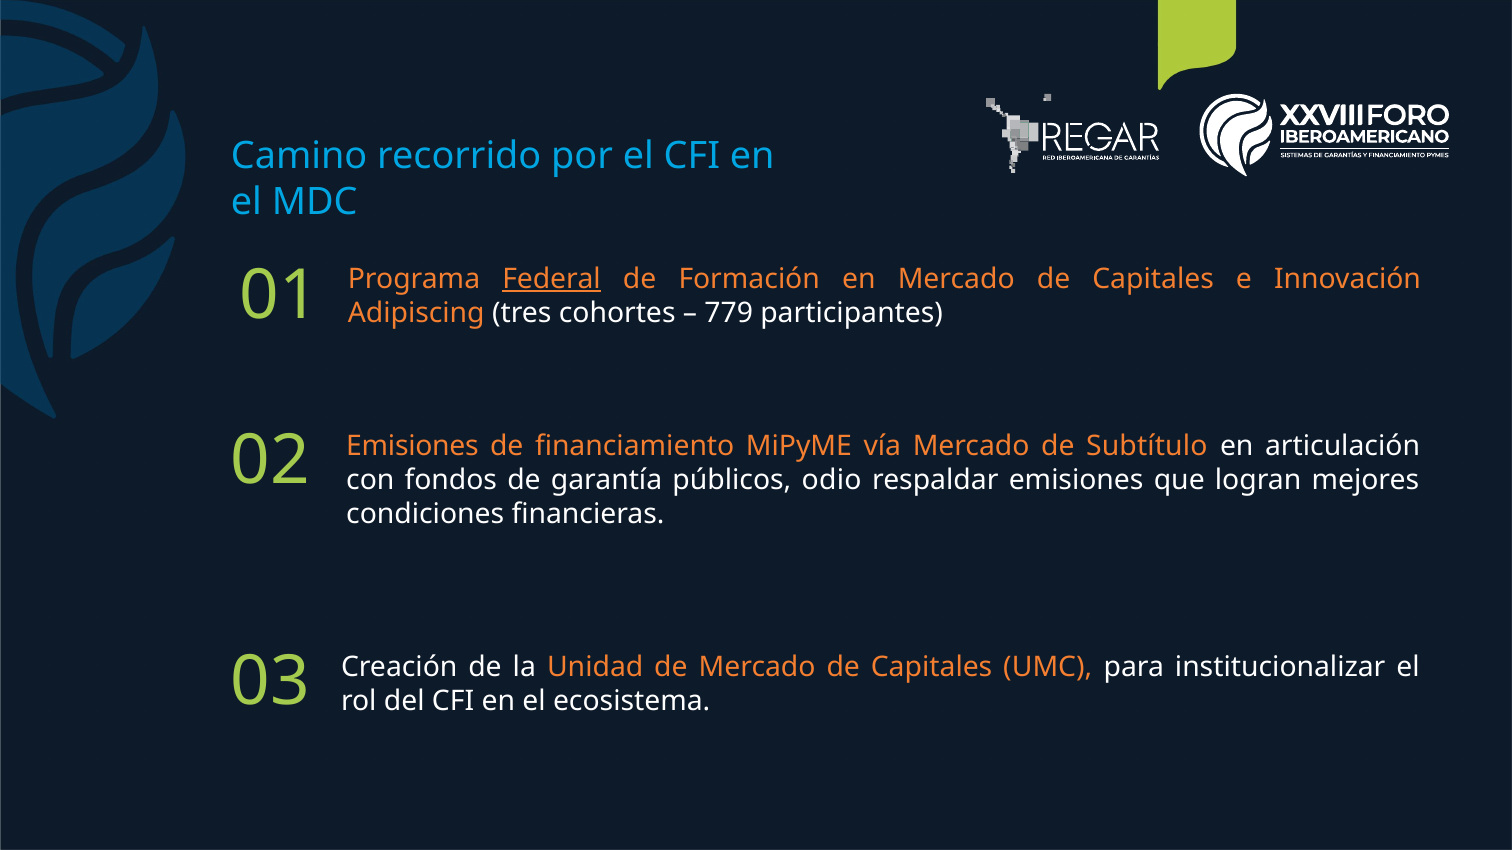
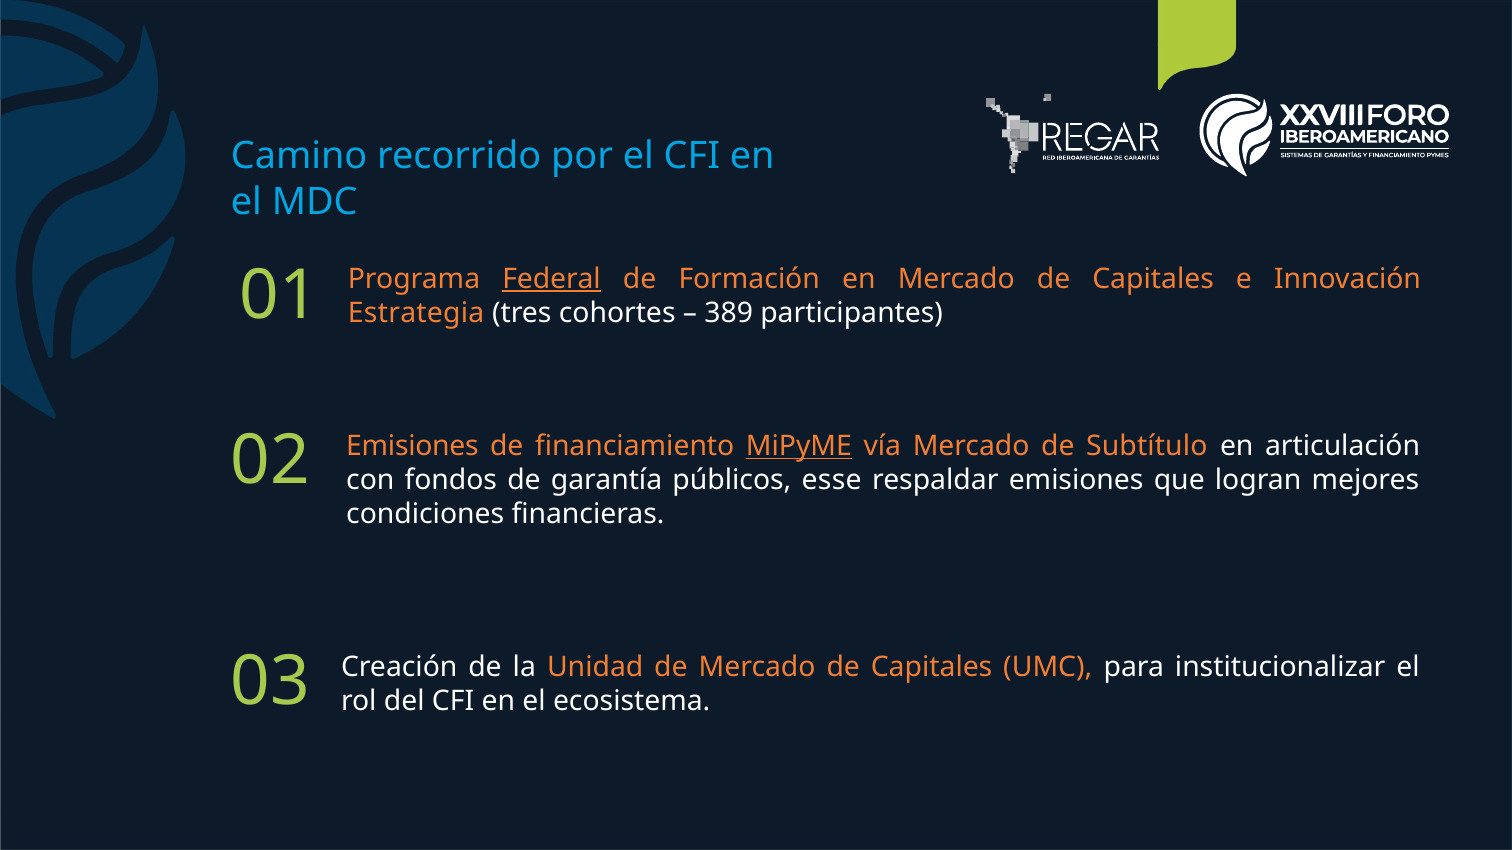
Adipiscing: Adipiscing -> Estrategia (416, 313)
779: 779 -> 389 (729, 313)
MiPyME underline: none -> present (799, 447)
odio: odio -> esse (832, 481)
